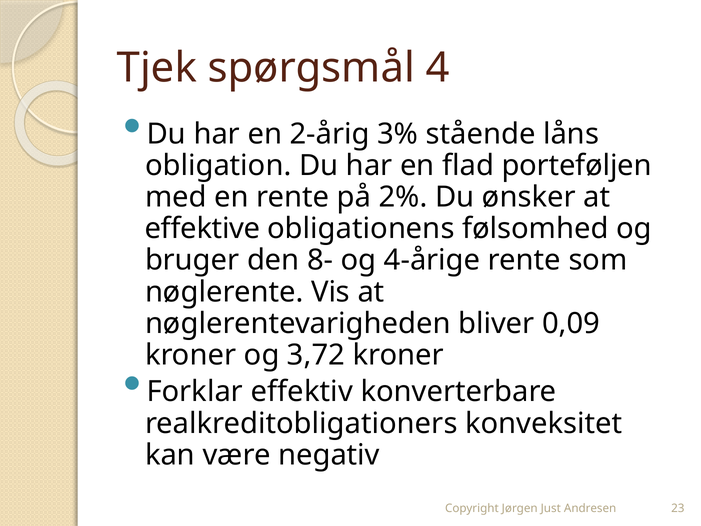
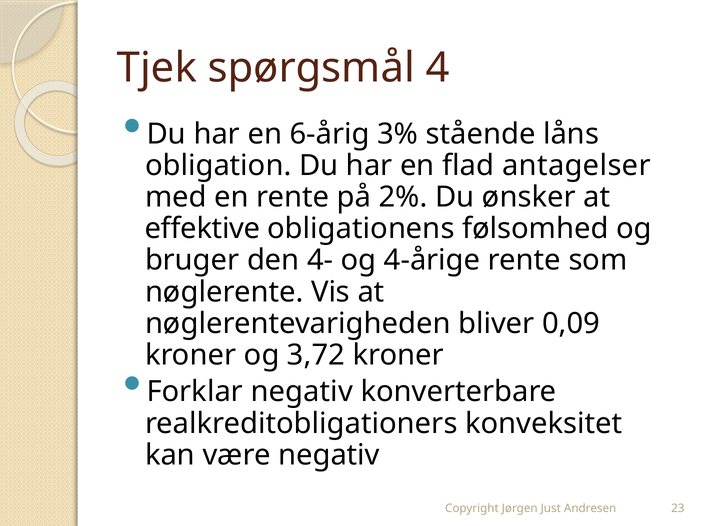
2-årig: 2-årig -> 6-årig (330, 134)
porteføljen: porteføljen -> antagelser (576, 166)
8-: 8- -> 4- (320, 260)
Forklar effektiv: effektiv -> negativ (302, 392)
